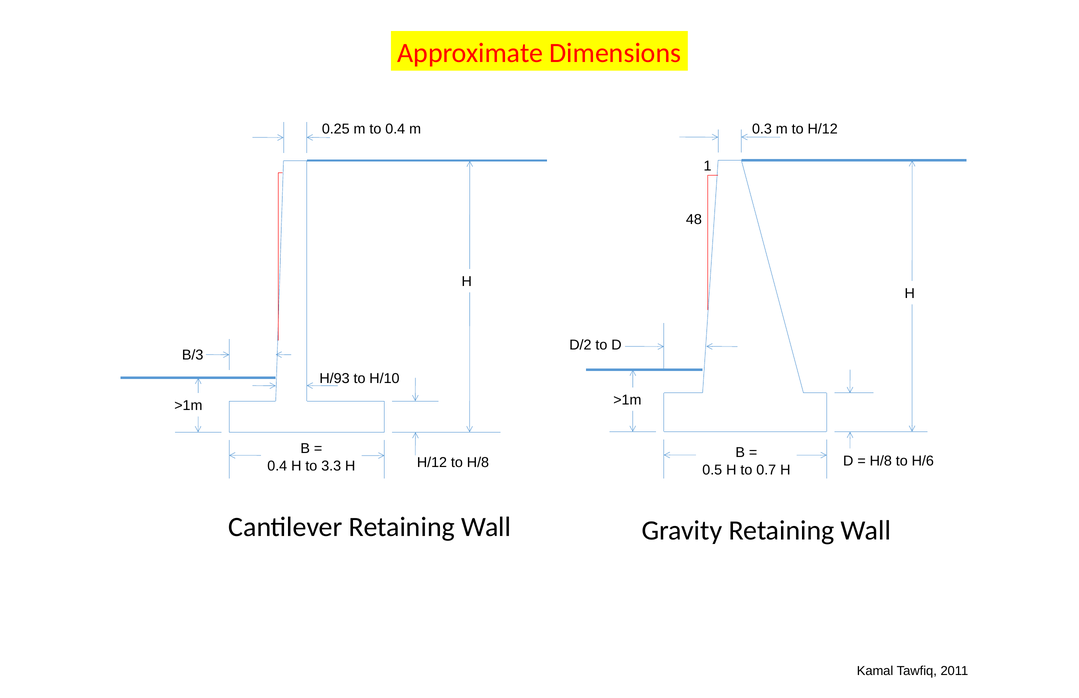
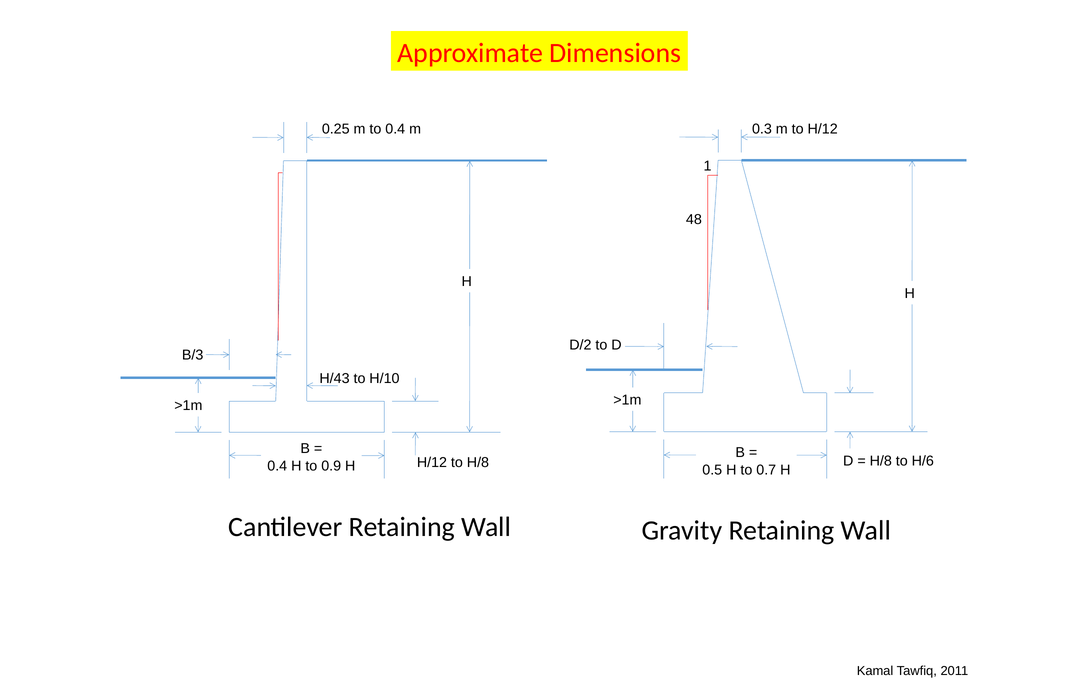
H/93: H/93 -> H/43 (335, 379)
3.3: 3.3 -> 0.9 (331, 466)
